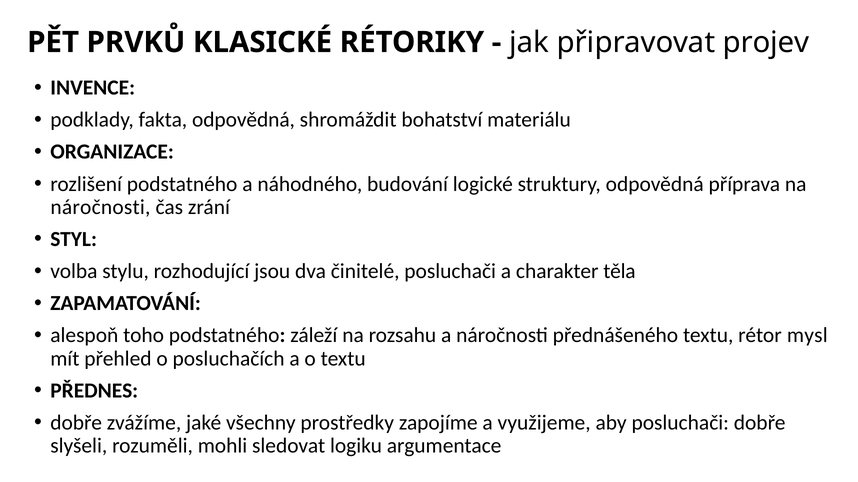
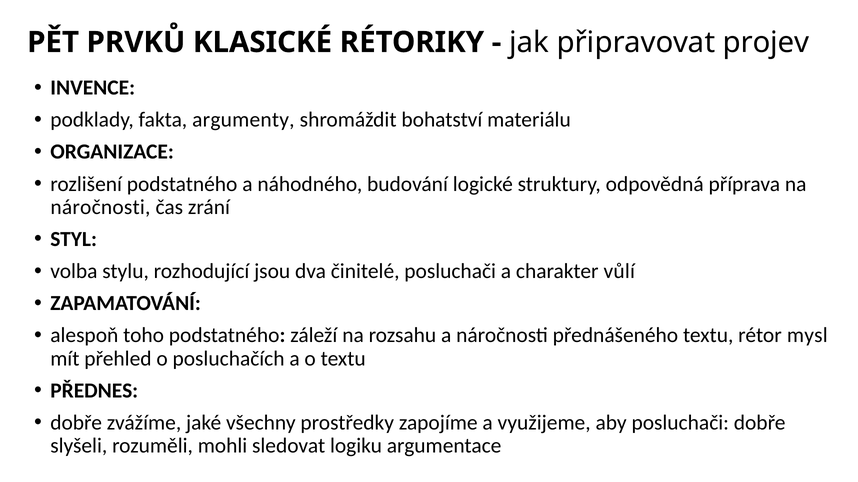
fakta odpovědná: odpovědná -> argumenty (243, 120)
těla: těla -> vůlí (619, 272)
